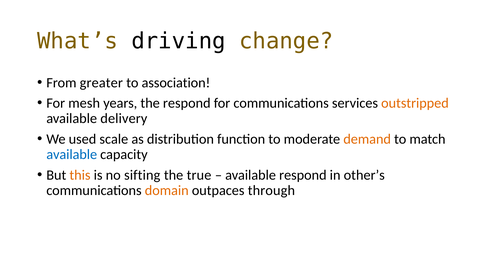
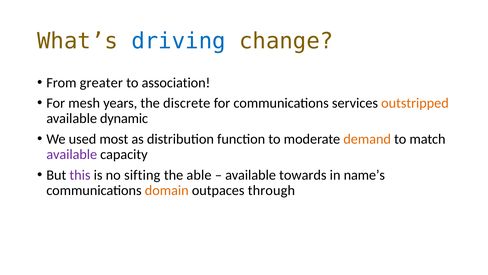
driving colour: black -> blue (179, 41)
the respond: respond -> discrete (187, 103)
delivery: delivery -> dynamic (124, 118)
scale: scale -> most (114, 139)
available colour: blue -> purple (72, 154)
this colour: orange -> purple (80, 175)
true: true -> able (199, 175)
available respond: respond -> towards (303, 175)
other’s: other’s -> name’s (364, 175)
